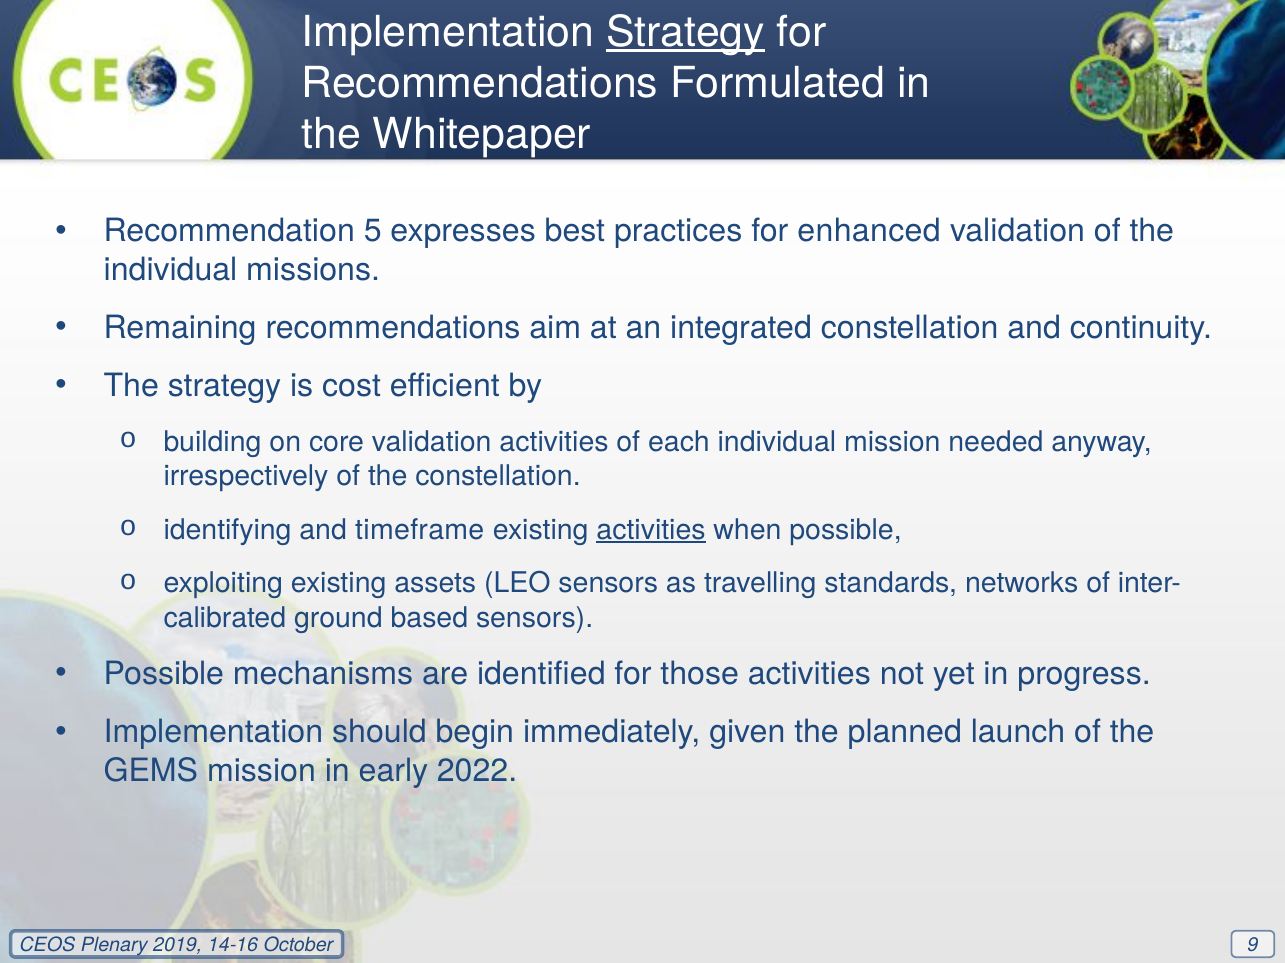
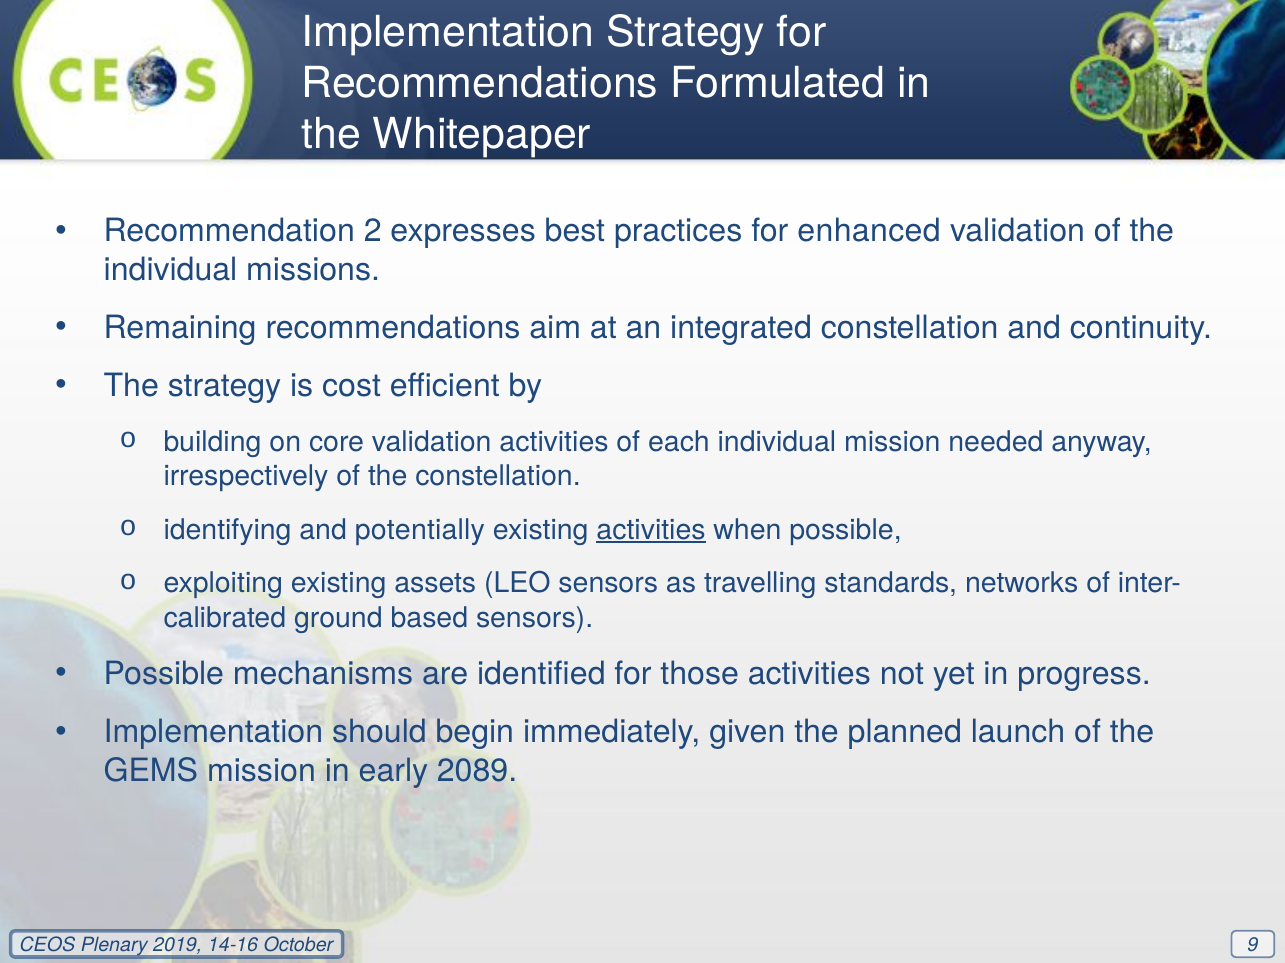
Strategy underline: present -> none (686, 32)
5: 5 -> 2 (373, 231)
timeframe: timeframe -> potentially (420, 530)
2022: 2022 -> 2089 (477, 771)
